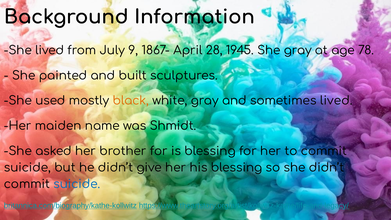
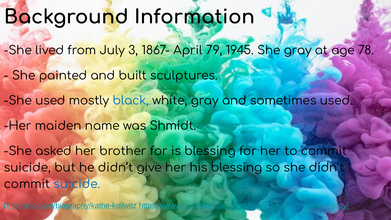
9: 9 -> 3 (133, 50)
28: 28 -> 79 (214, 50)
black colour: orange -> blue (131, 101)
sometimes lived: lived -> used (336, 101)
